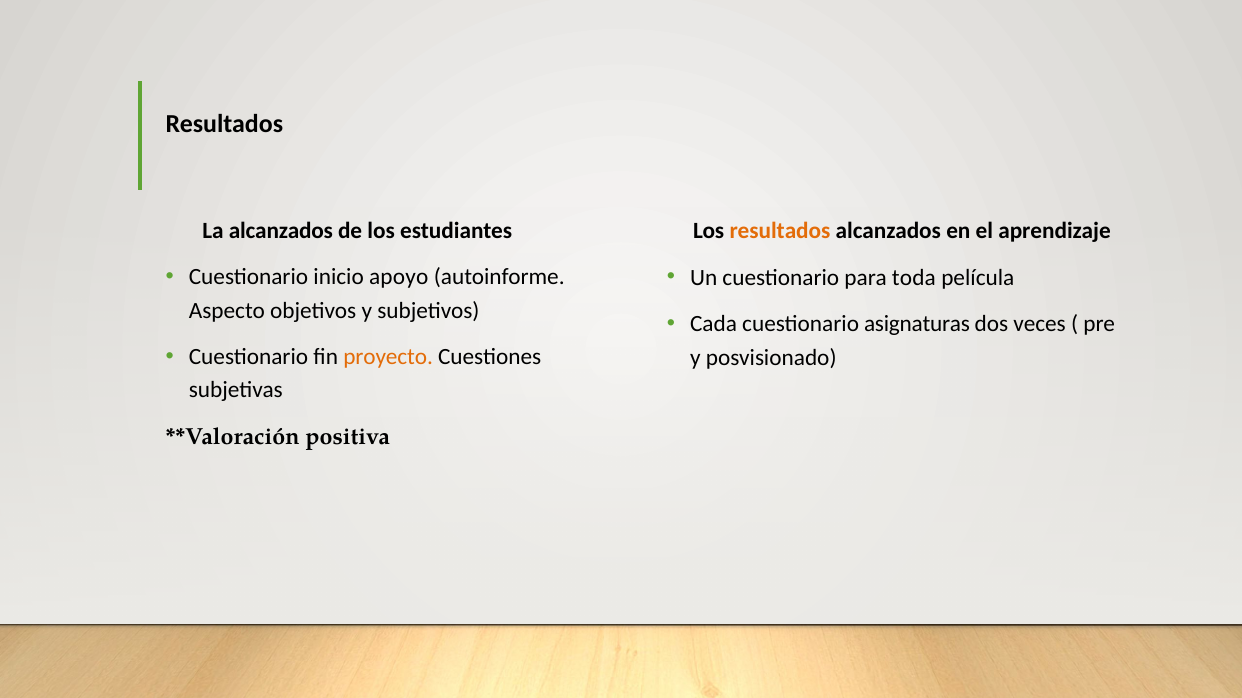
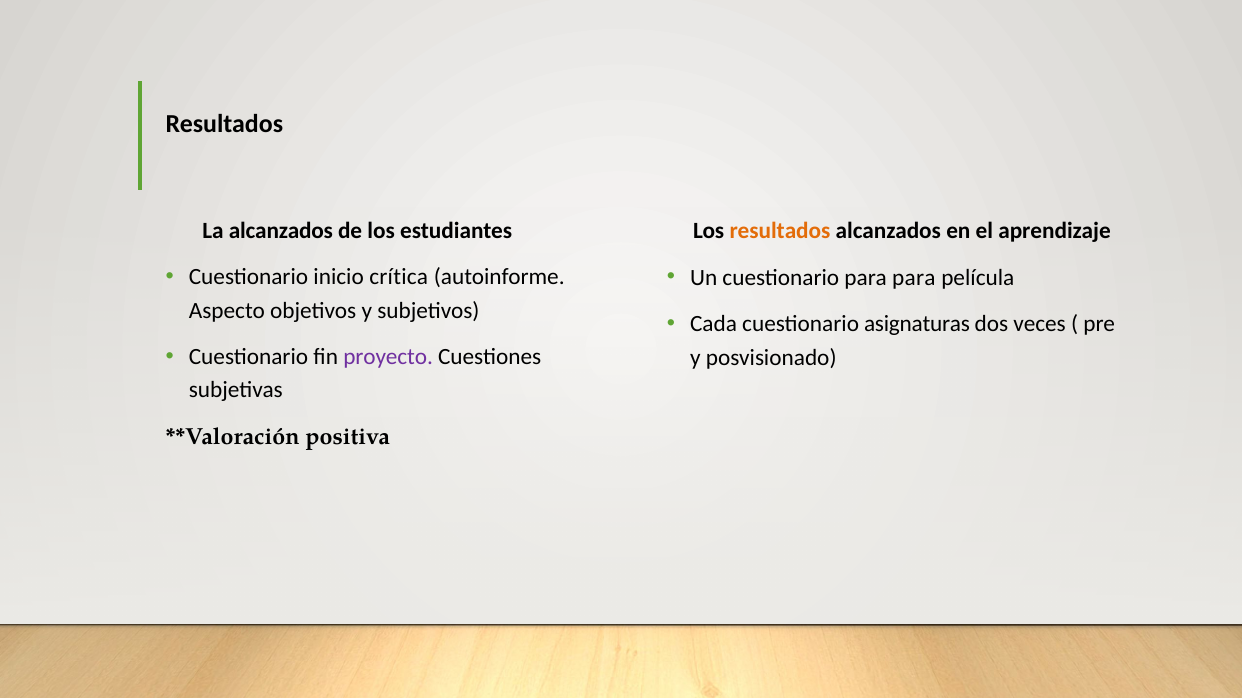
apoyo: apoyo -> crítica (399, 277)
para toda: toda -> para (914, 278)
proyecto colour: orange -> purple (388, 357)
